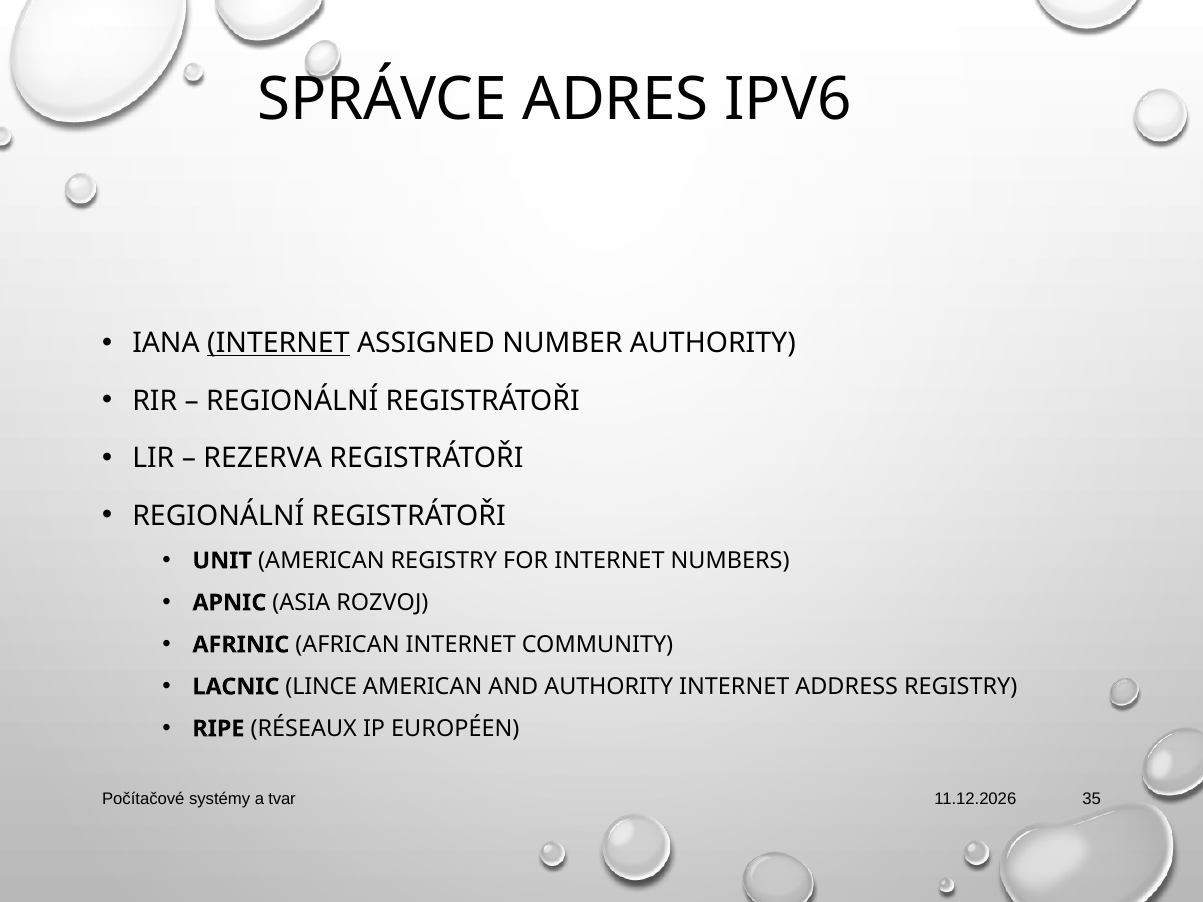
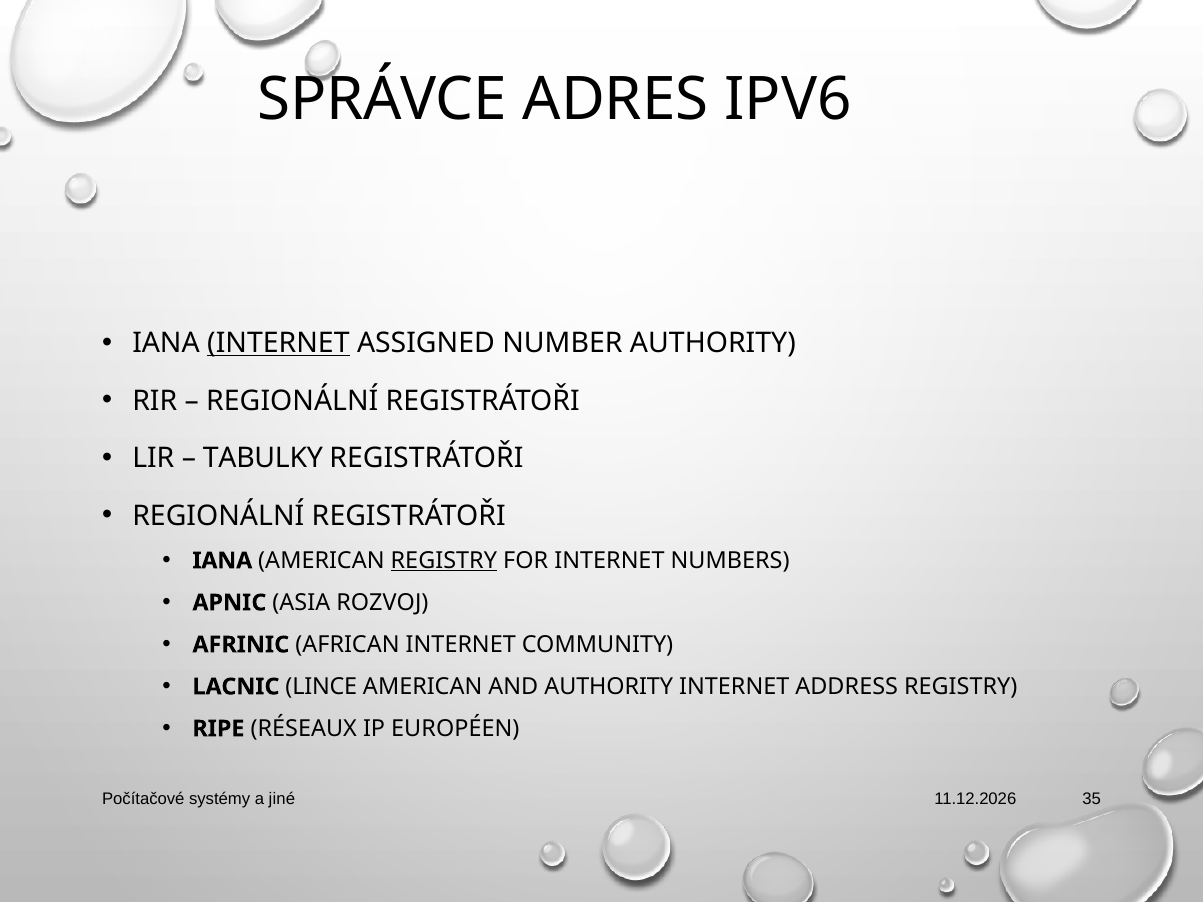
REZERVA: REZERVA -> TABULKY (263, 459)
UNIT: UNIT -> IANA (222, 561)
REGISTRY underline: none -> present (444, 561)
tvar: tvar -> jiné (282, 799)
